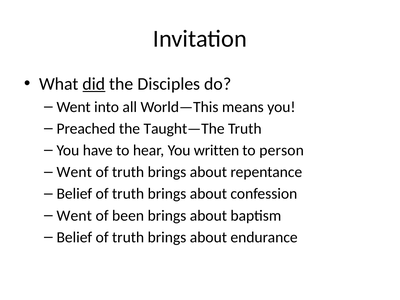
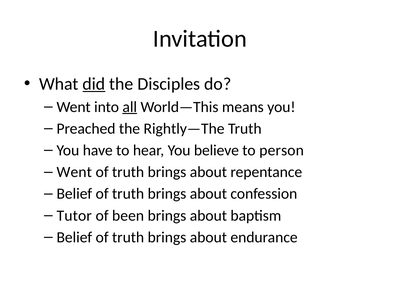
all underline: none -> present (130, 107)
Taught—The: Taught—The -> Rightly—The (184, 129)
written: written -> believe (216, 150)
Went: Went -> Tutor (74, 216)
